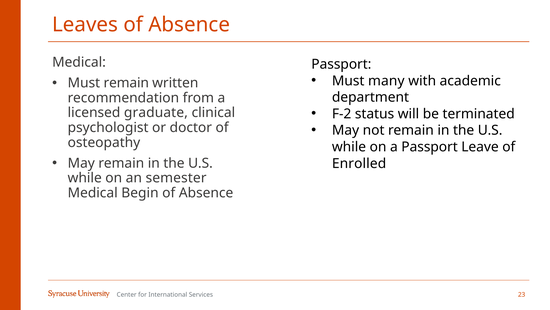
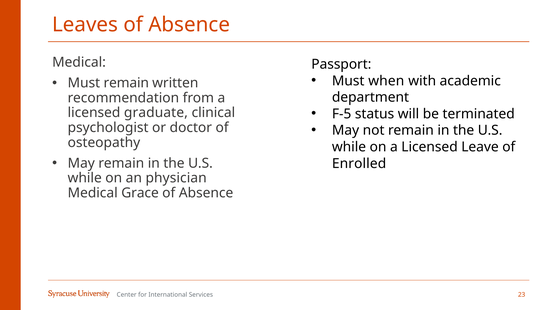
many: many -> when (386, 81)
F-2: F-2 -> F-5 (342, 114)
on a Passport: Passport -> Licensed (430, 147)
semester: semester -> physician (176, 178)
Begin: Begin -> Grace (140, 193)
